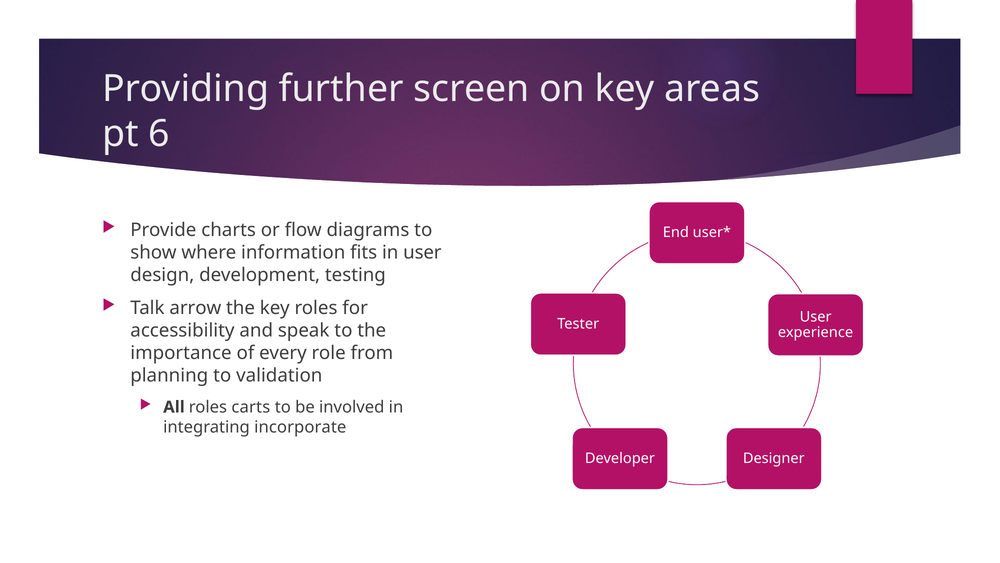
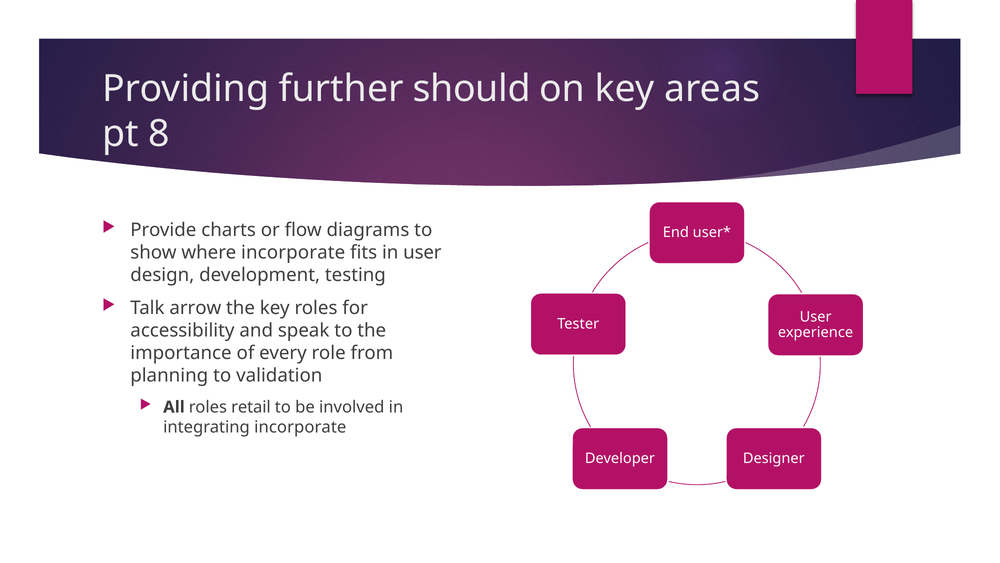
screen: screen -> should (472, 89)
6: 6 -> 8 (159, 134)
where information: information -> incorporate (293, 252)
carts: carts -> retail (251, 407)
